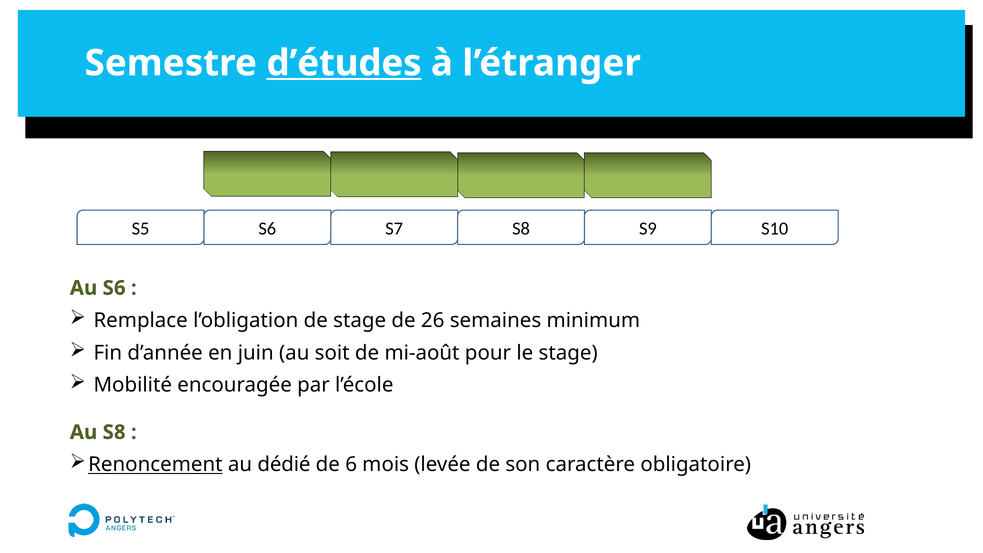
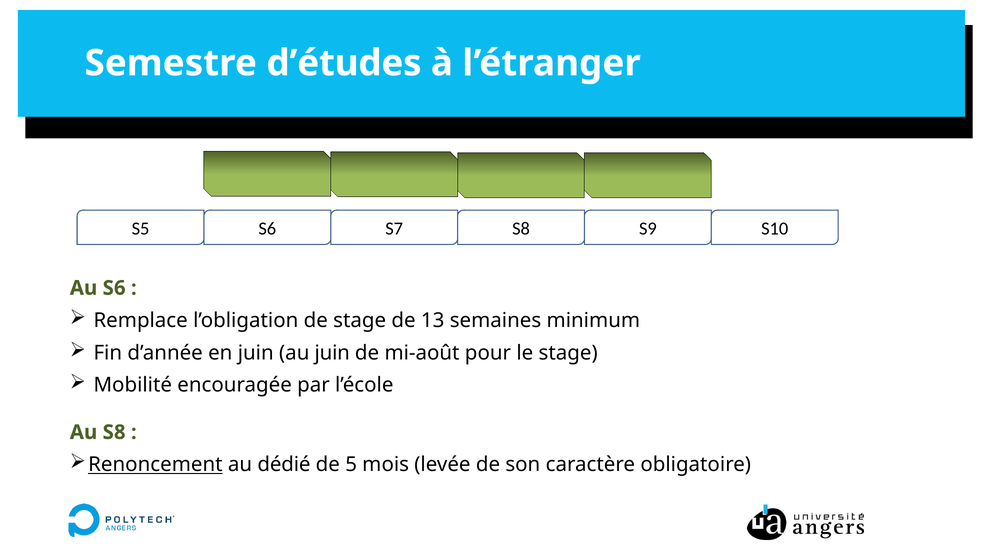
d’études underline: present -> none (344, 63)
26: 26 -> 13 (433, 320)
au soit: soit -> juin (332, 353)
6: 6 -> 5 (351, 465)
